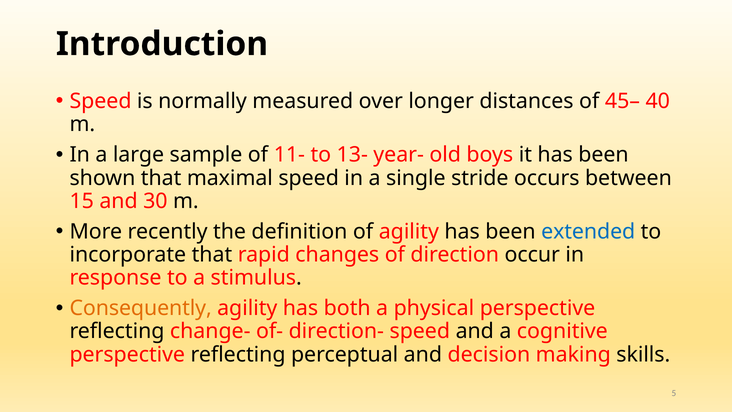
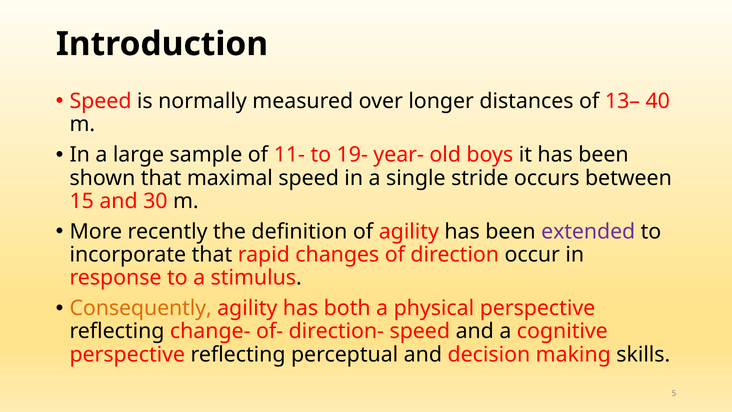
45–: 45– -> 13– (623, 101)
13-: 13- -> 19- (352, 155)
extended colour: blue -> purple (588, 232)
